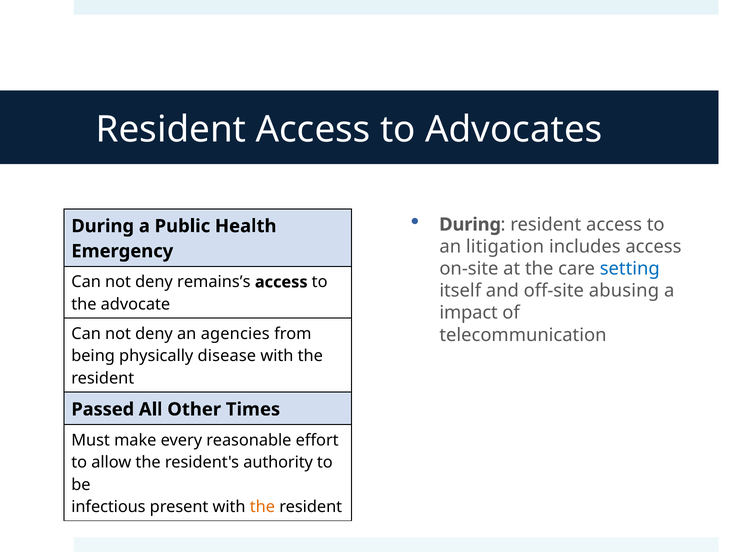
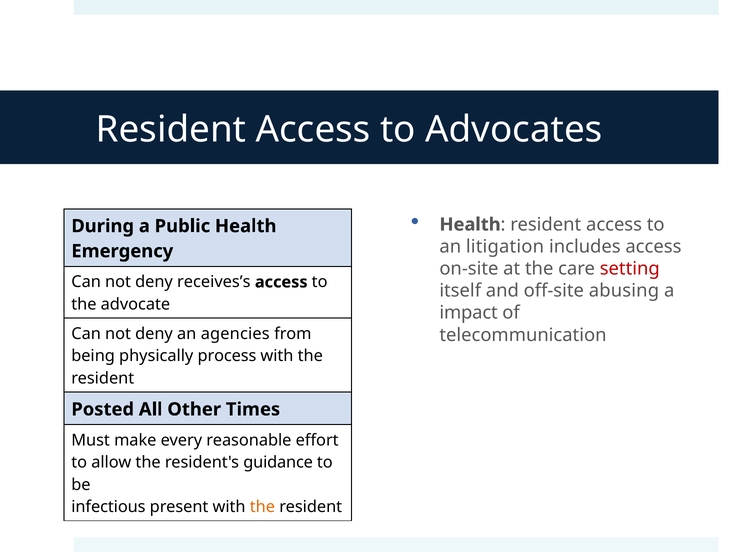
During: During -> Health (470, 225)
setting colour: blue -> red (630, 269)
remains’s: remains’s -> receives’s (214, 282)
disease: disease -> process (227, 357)
Passed: Passed -> Posted (103, 410)
authority: authority -> guidance (278, 463)
